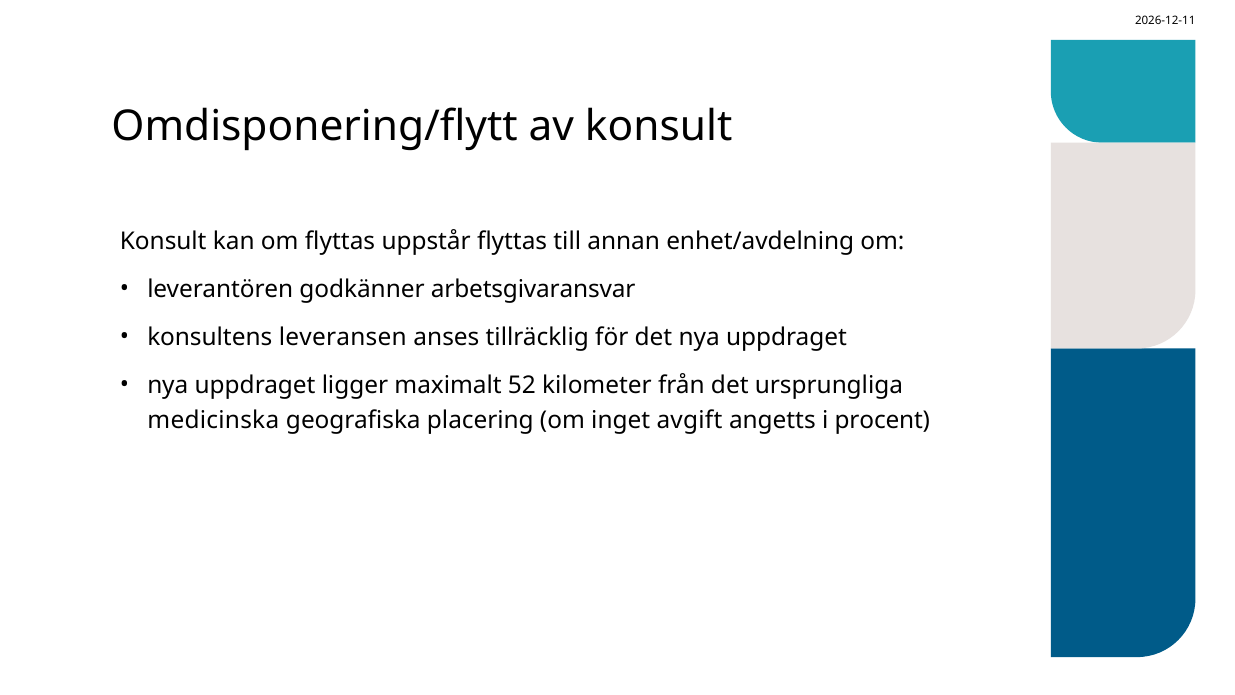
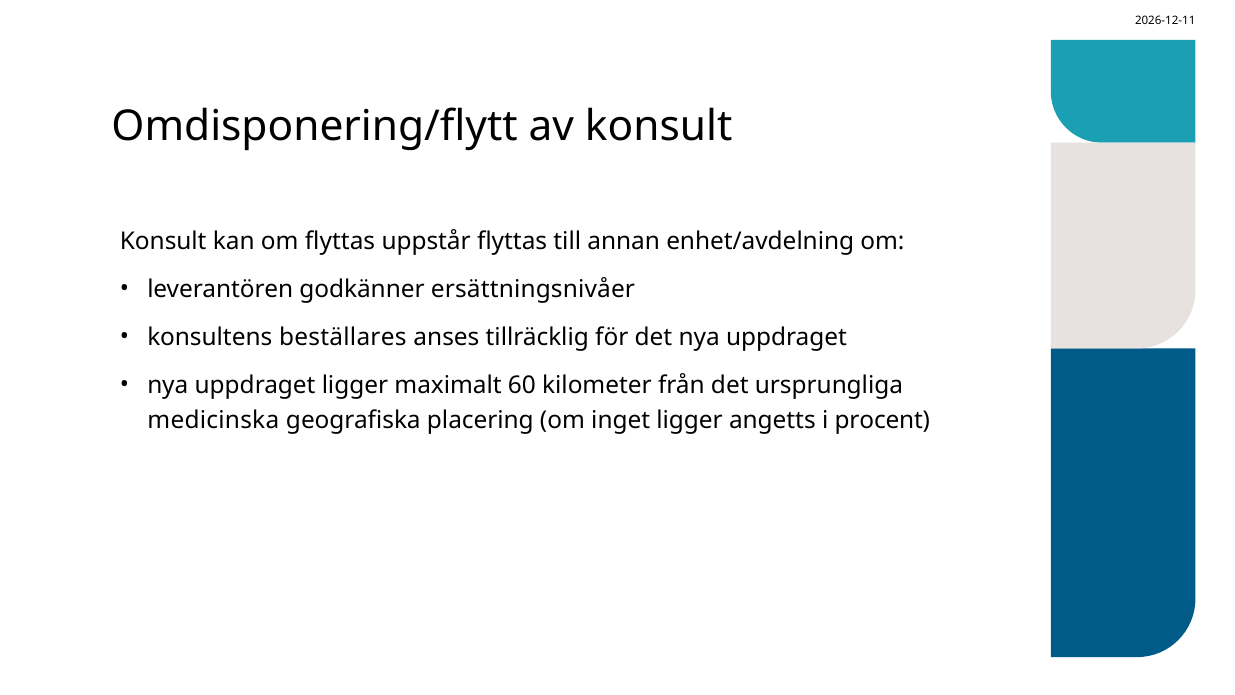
arbetsgivaransvar: arbetsgivaransvar -> ersättningsnivåer (533, 289)
leveransen: leveransen -> beställares (343, 337)
52: 52 -> 60 (522, 385)
inget avgift: avgift -> ligger (690, 420)
